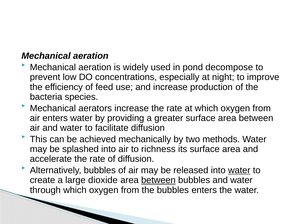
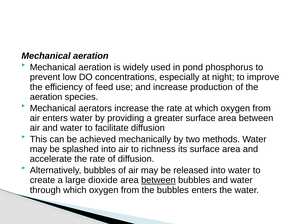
decompose: decompose -> phosphorus (229, 67)
bacteria: bacteria -> aeration (46, 97)
water underline: present -> none (239, 170)
